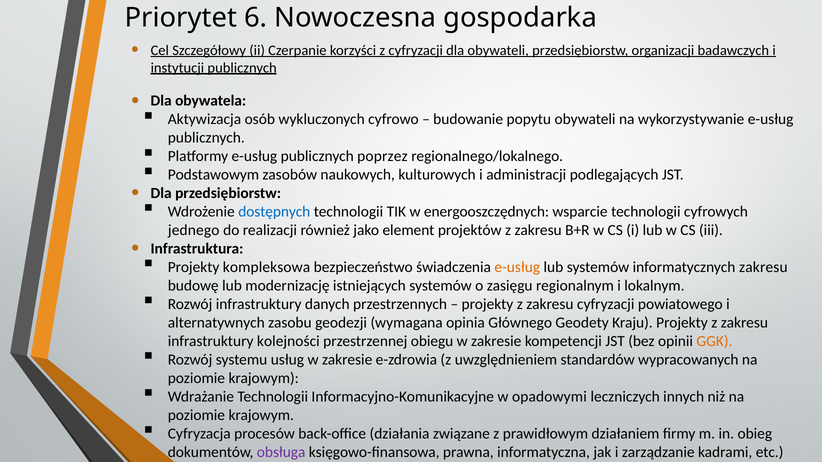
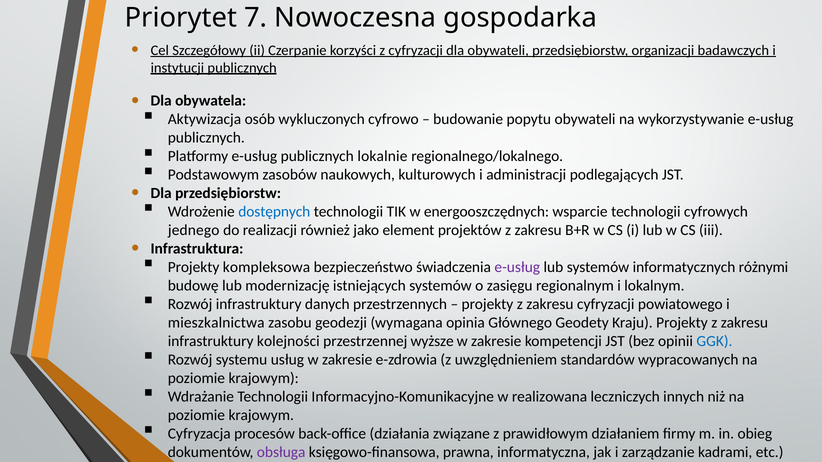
6: 6 -> 7 (256, 18)
poprzez: poprzez -> lokalnie (382, 156)
e-usług colour: orange -> purple (517, 267)
informatycznych zakresu: zakresu -> różnymi (764, 267)
alternatywnych: alternatywnych -> mieszkalnictwa (216, 323)
obiegu: obiegu -> wyższe (432, 341)
GGK colour: orange -> blue (714, 341)
opadowymi: opadowymi -> realizowana (550, 397)
